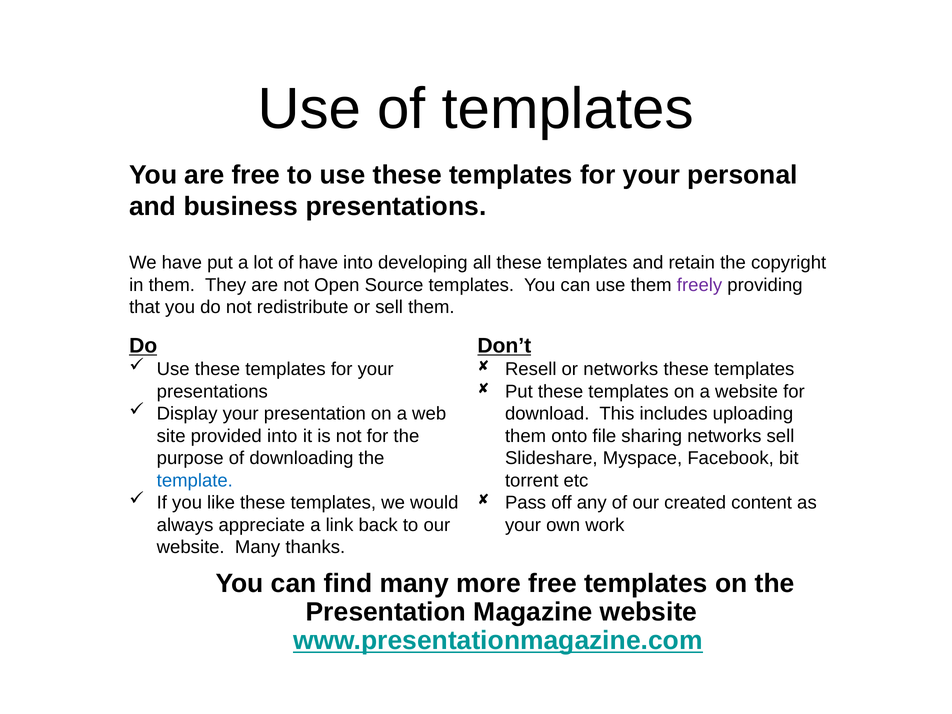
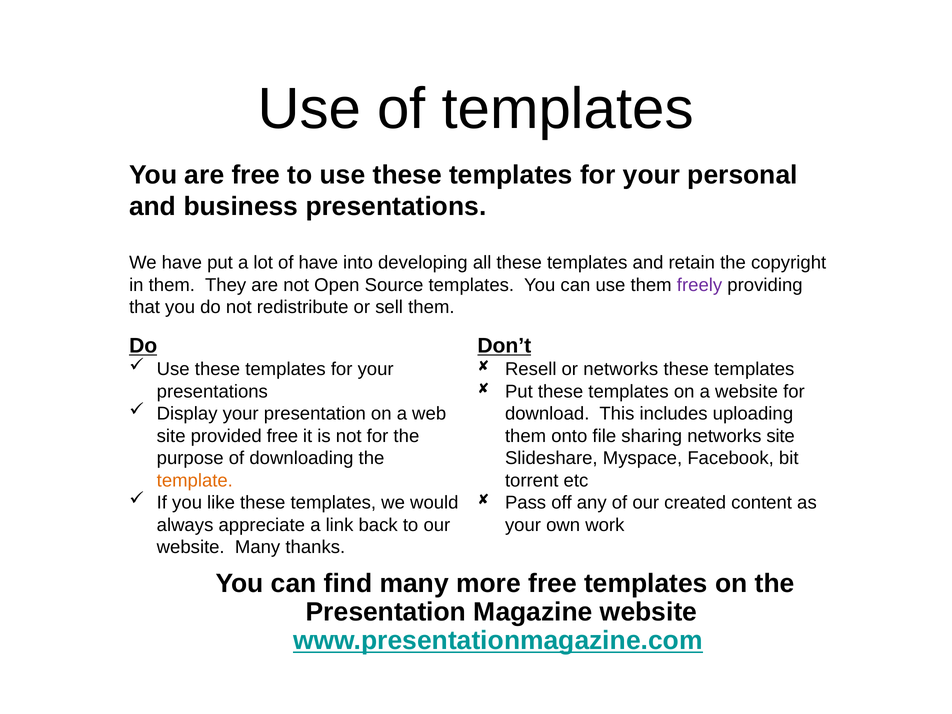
provided into: into -> free (282, 436)
networks sell: sell -> site (781, 436)
template colour: blue -> orange (195, 480)
